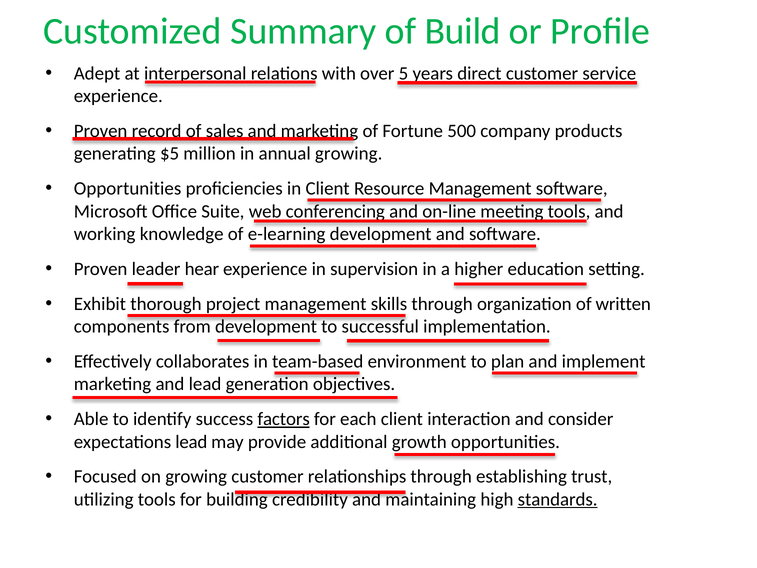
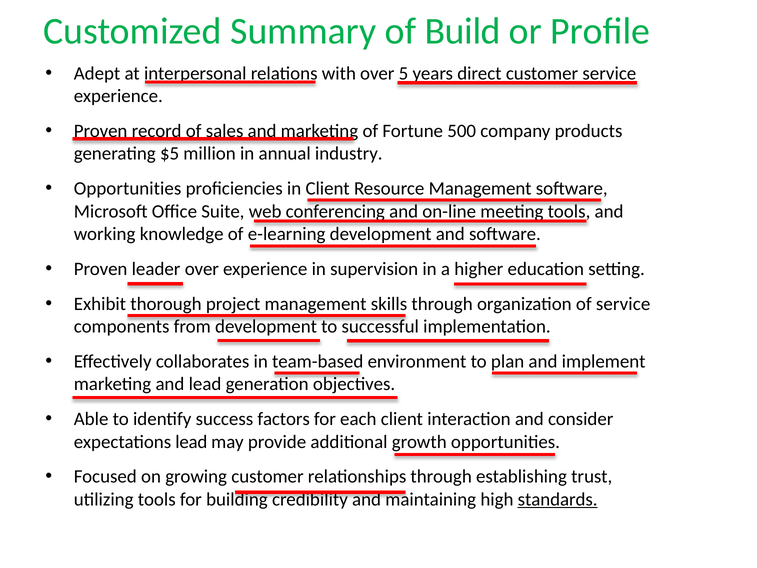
annual growing: growing -> industry (349, 154)
leader hear: hear -> over (202, 269)
of written: written -> service (623, 304)
factors underline: present -> none (284, 419)
